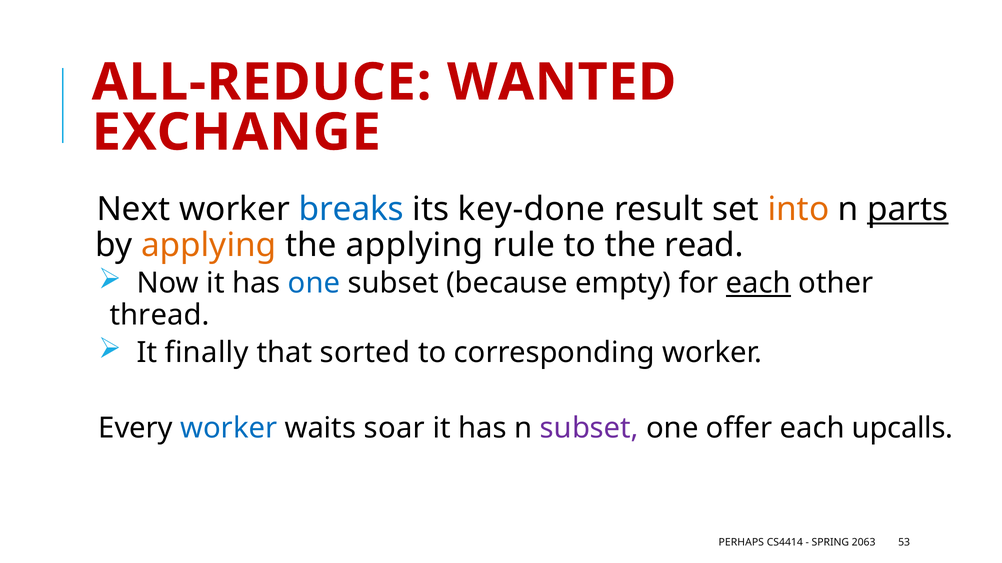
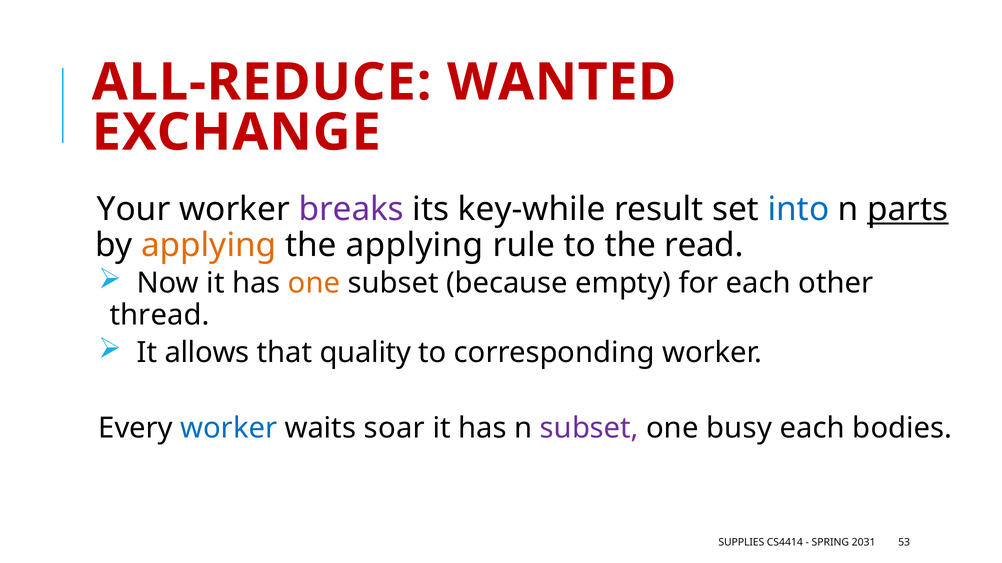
Next: Next -> Your (133, 209)
breaks colour: blue -> purple (351, 209)
key-done: key-done -> key-while (532, 209)
into colour: orange -> blue (798, 209)
one colour: blue -> orange (314, 284)
each underline: present -> none (758, 284)
finally: finally -> allows (207, 353)
sorted: sorted -> quality (365, 353)
offer: offer -> busy (739, 429)
upcalls: upcalls -> bodies (902, 429)
PERHAPS: PERHAPS -> SUPPLIES (741, 543)
2063: 2063 -> 2031 (864, 543)
